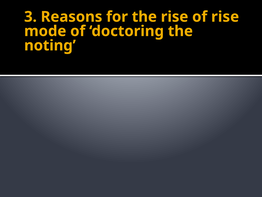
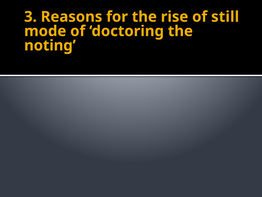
of rise: rise -> still (225, 17)
